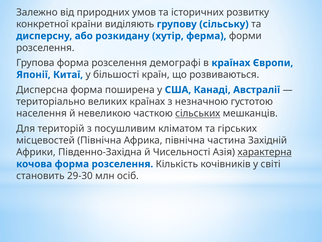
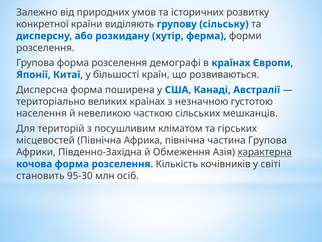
сільських underline: present -> none (198, 113)
частина Західній: Західній -> Групова (268, 140)
Чисельності: Чисельності -> Обмеження (182, 152)
29-30: 29-30 -> 95-30 (80, 175)
